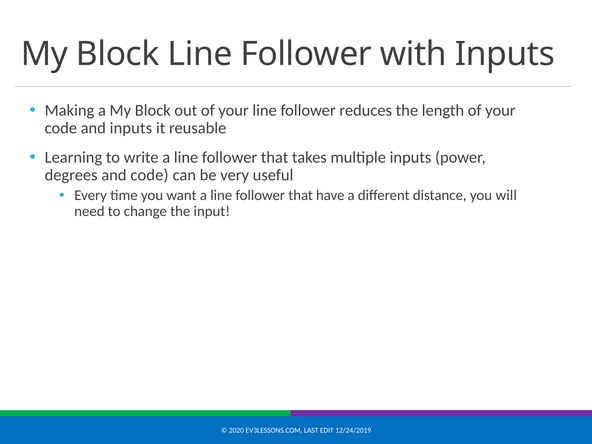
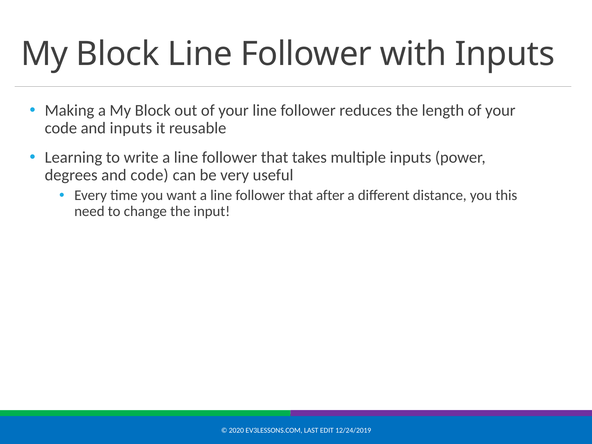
have: have -> after (330, 195)
will: will -> this (506, 195)
